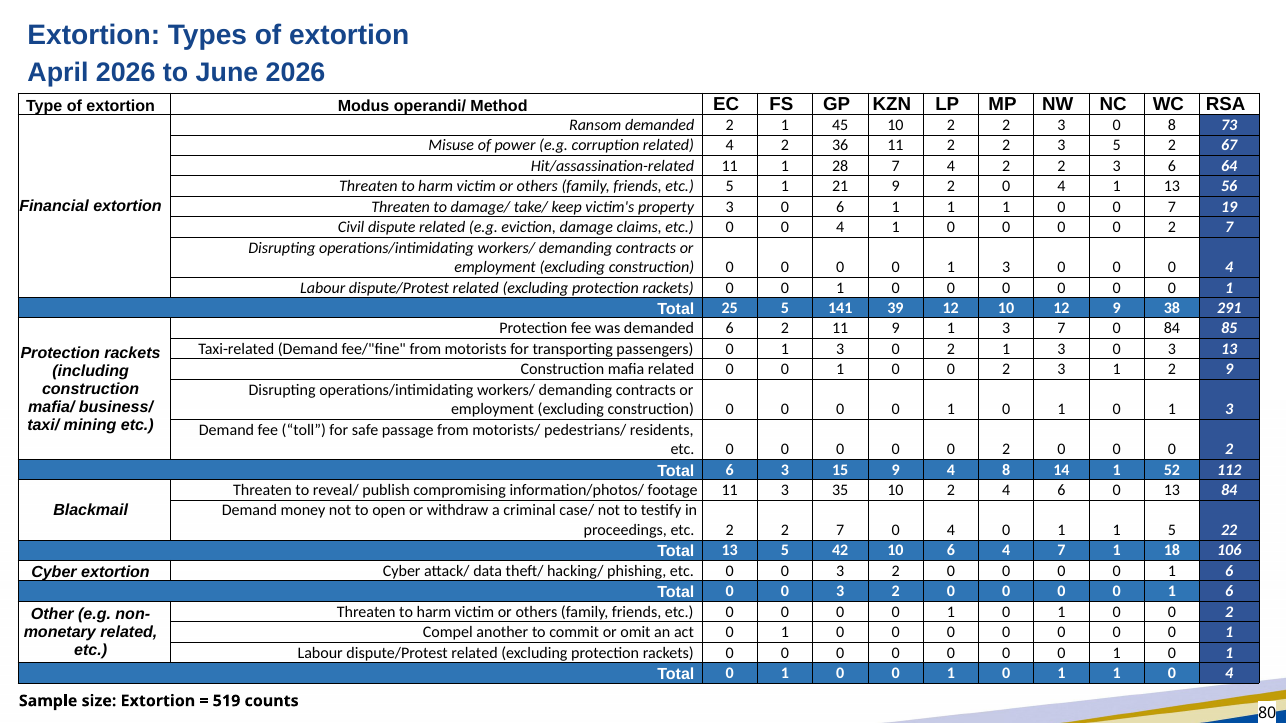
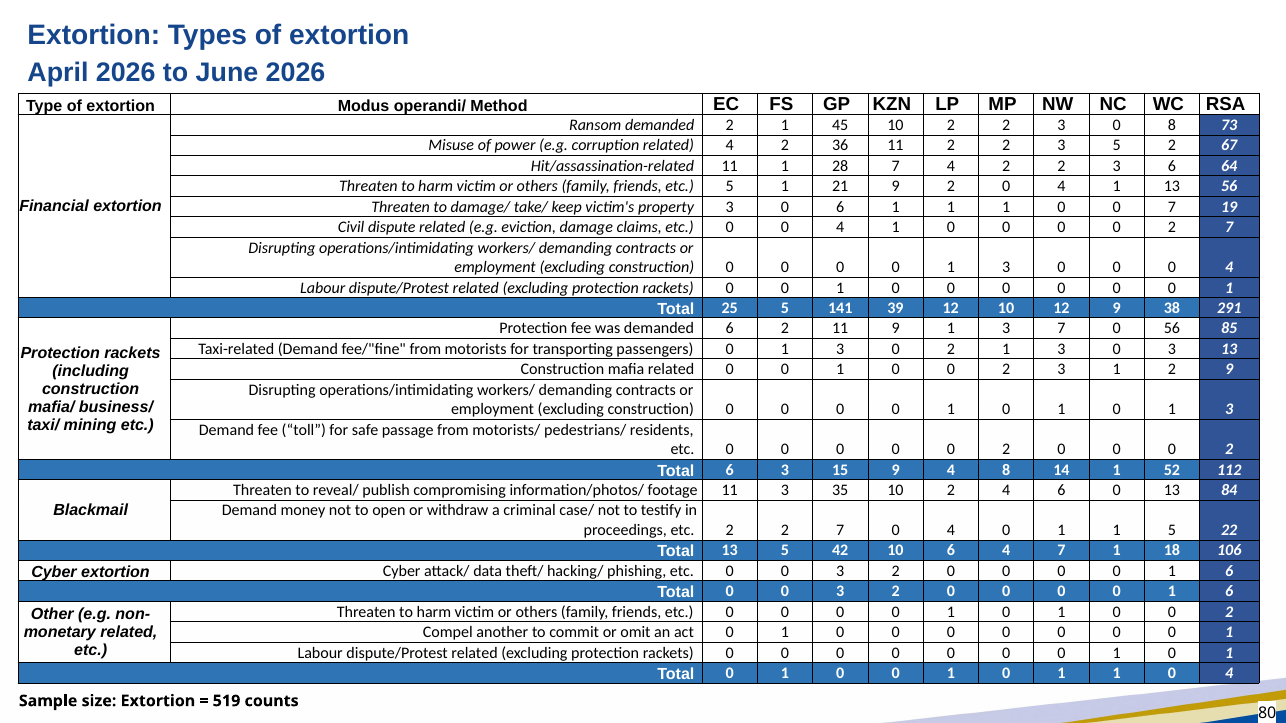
0 84: 84 -> 56 (1172, 329)
